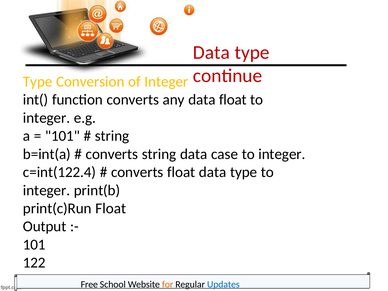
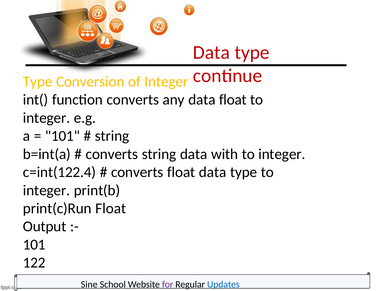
case: case -> with (225, 154)
Free: Free -> Sine (89, 284)
for colour: orange -> purple (168, 284)
